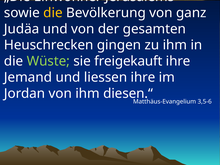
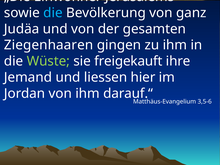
die colour: yellow -> light blue (53, 13)
Heuschrecken: Heuschrecken -> Ziegenhaaren (49, 45)
liessen ihre: ihre -> hier (143, 77)
diesen.“: diesen.“ -> darauf.“ (128, 93)
